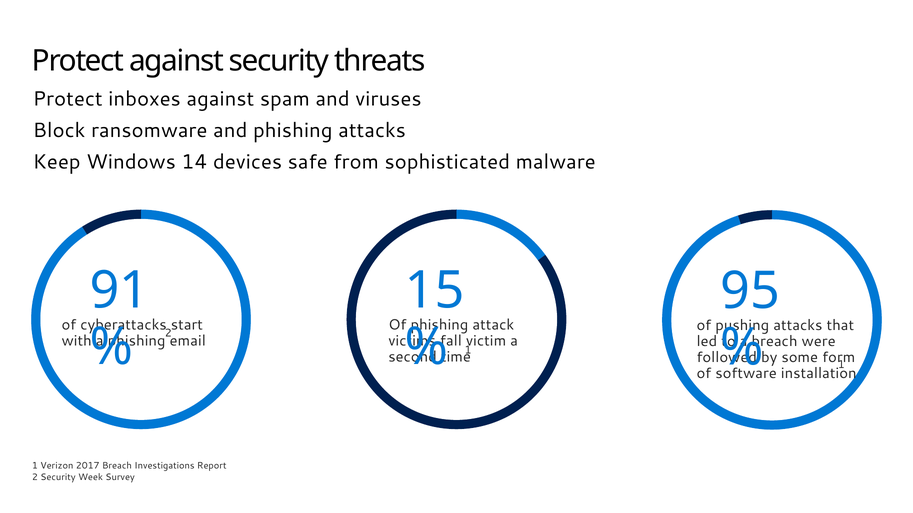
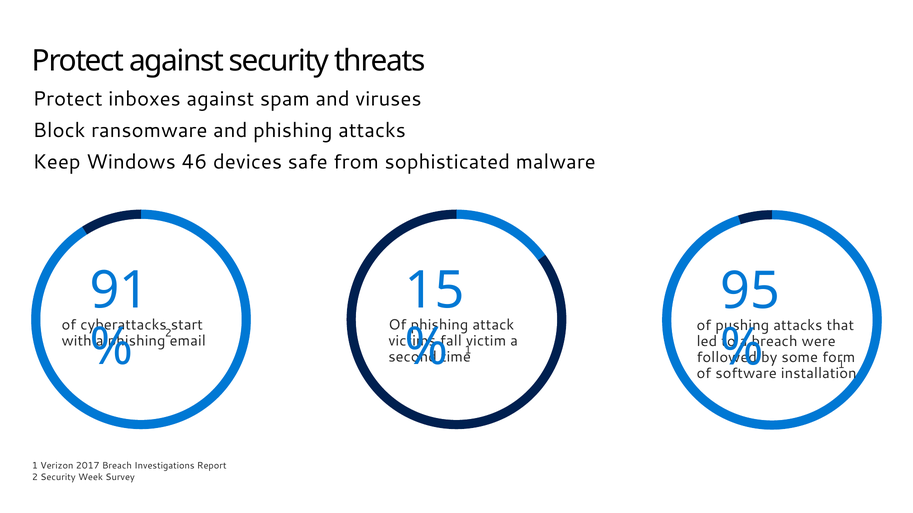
14: 14 -> 46 (194, 162)
